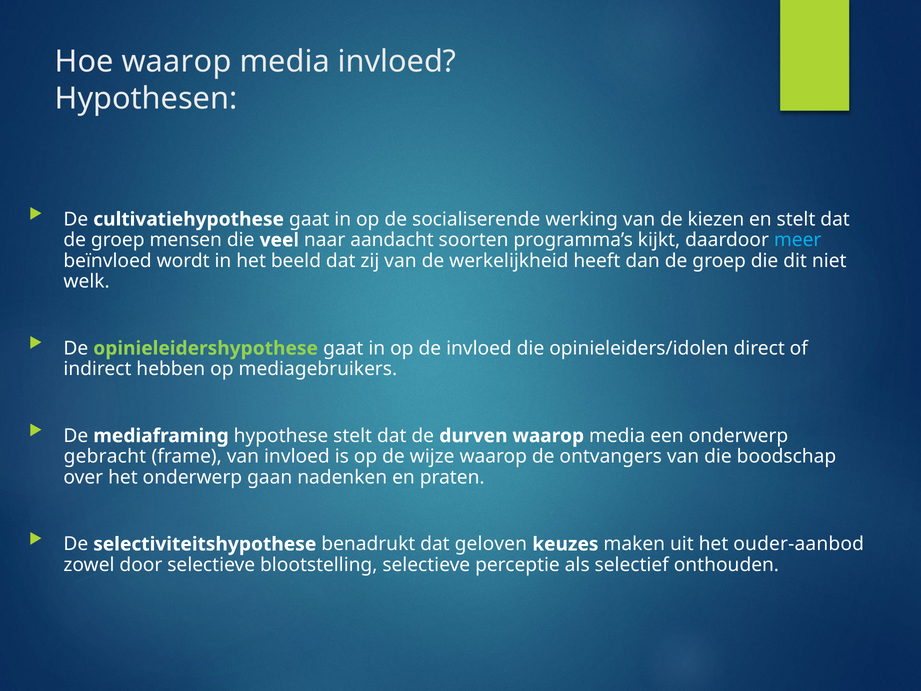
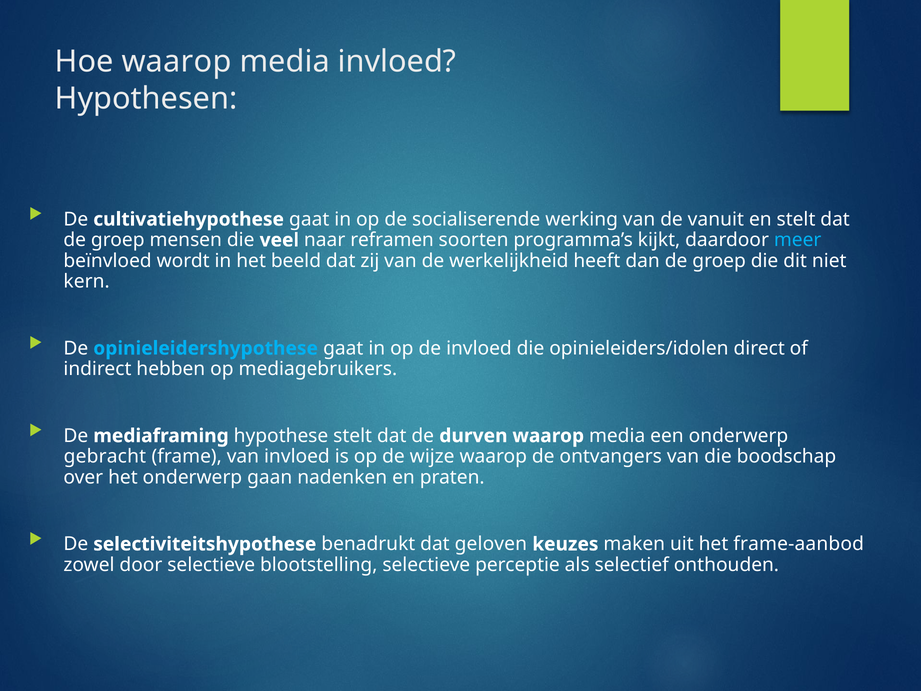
kiezen: kiezen -> vanuit (716, 219)
aandacht: aandacht -> reframen (392, 240)
welk: welk -> kern (87, 281)
opinieleidershypothese colour: light green -> light blue (206, 348)
ouder-aanbod: ouder-aanbod -> frame-aanbod (799, 544)
